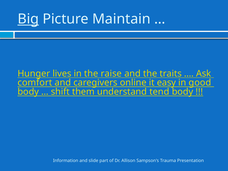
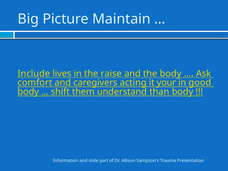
Big underline: present -> none (28, 19)
Hunger: Hunger -> Include (34, 74)
the traits: traits -> body (171, 74)
online: online -> acting (133, 83)
easy: easy -> your (166, 83)
tend: tend -> than (159, 92)
